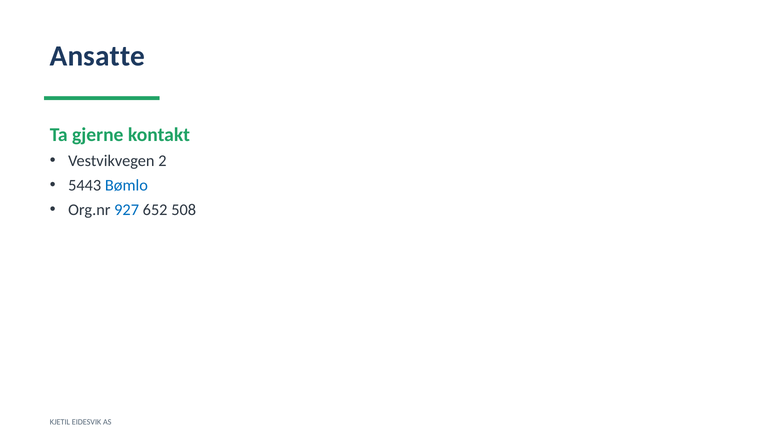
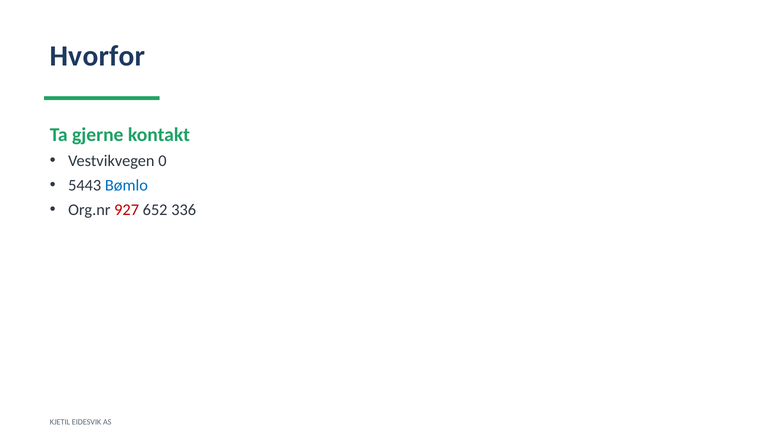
Ansatte: Ansatte -> Hvorfor (97, 56)
2: 2 -> 0 (162, 161)
927 colour: blue -> red (127, 210)
508: 508 -> 336 (184, 210)
